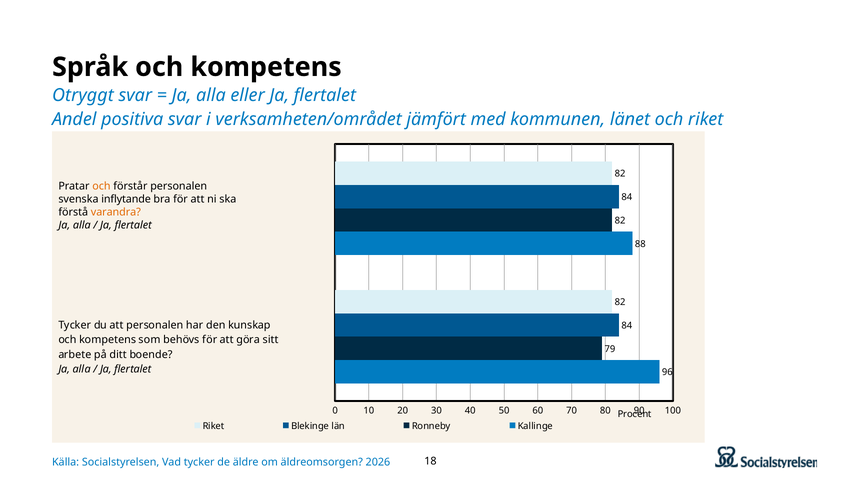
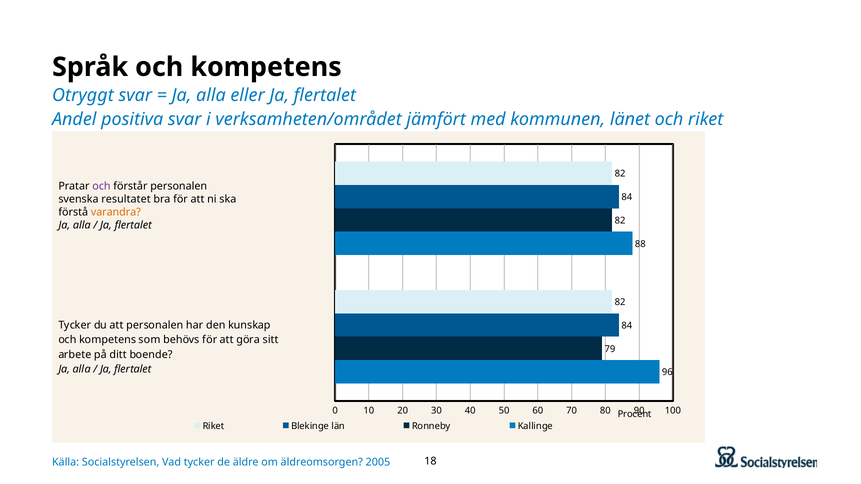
och colour: orange -> purple (101, 186)
inflytande: inflytande -> resultatet (126, 199)
2026: 2026 -> 2005 (378, 463)
